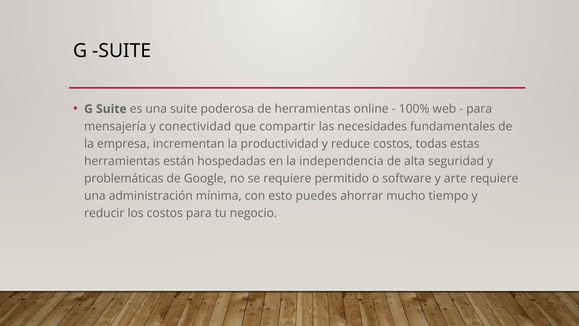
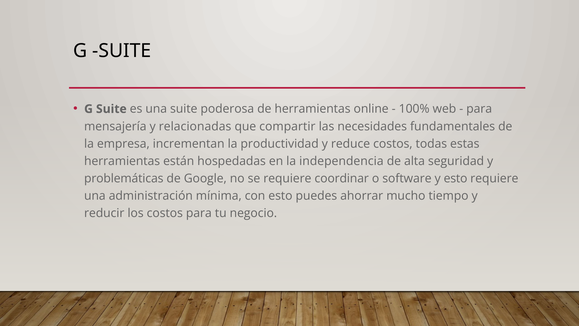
conectividad: conectividad -> relacionadas (195, 126)
permitido: permitido -> coordinar (342, 178)
y arte: arte -> esto (456, 178)
